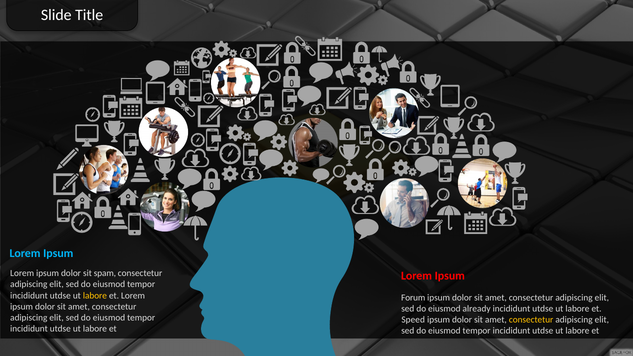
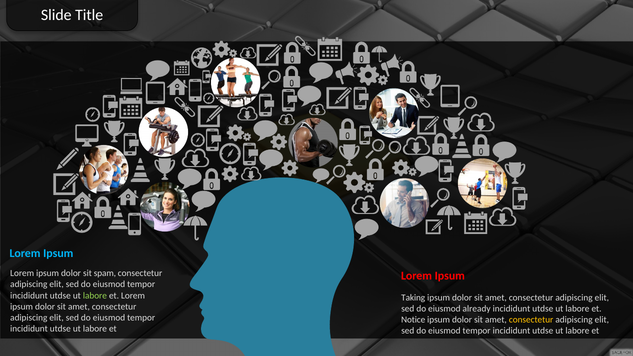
labore colour: yellow -> light green (95, 296)
Forum: Forum -> Taking (413, 298)
Speed: Speed -> Notice (413, 320)
